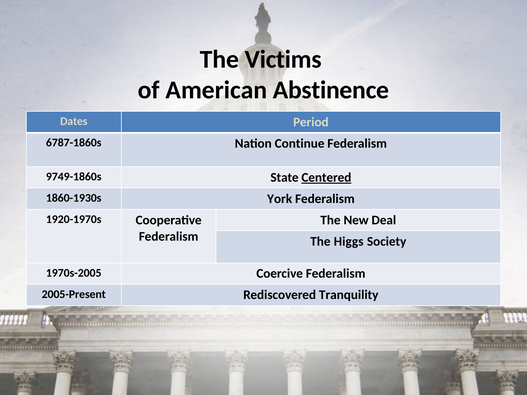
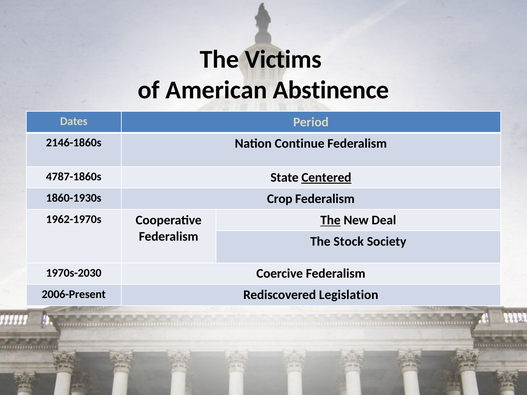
6787-1860s: 6787-1860s -> 2146-1860s (74, 143)
9749-1860s: 9749-1860s -> 4787-1860s (74, 177)
York: York -> Crop (280, 199)
1920-1970s: 1920-1970s -> 1962-1970s (74, 219)
The underline: none -> present (330, 220)
Higgs: Higgs -> Stock (349, 242)
1970s-2005: 1970s-2005 -> 1970s-2030 (74, 273)
2005-Present: 2005-Present -> 2006-Present (74, 294)
Tranquility: Tranquility -> Legislation (349, 295)
